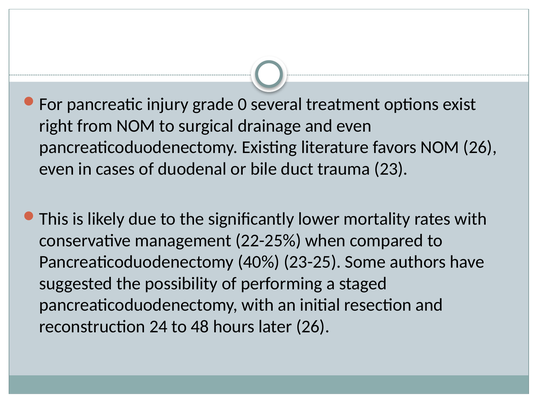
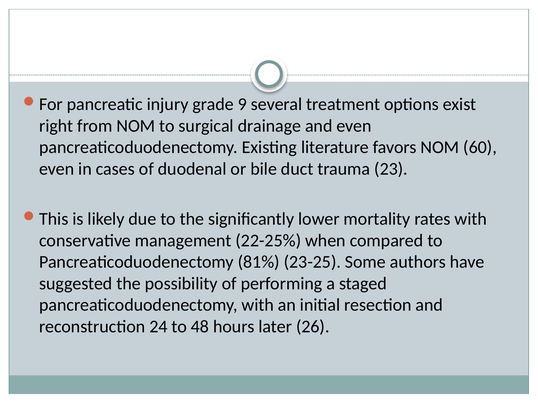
0: 0 -> 9 (242, 105)
NOM 26: 26 -> 60 (480, 148)
40%: 40% -> 81% (259, 262)
